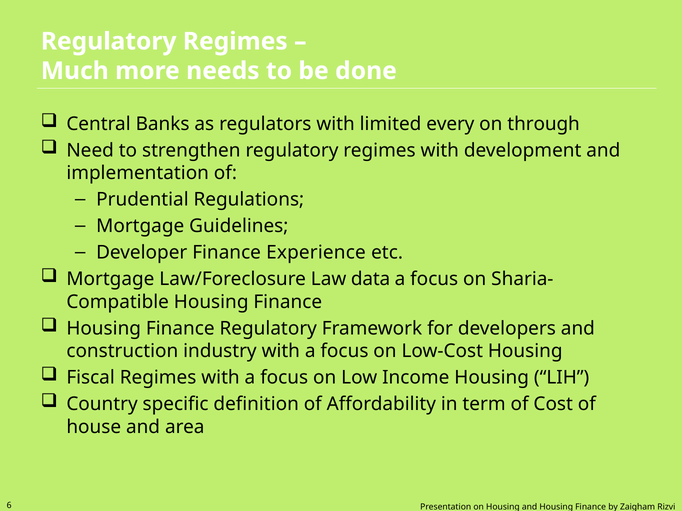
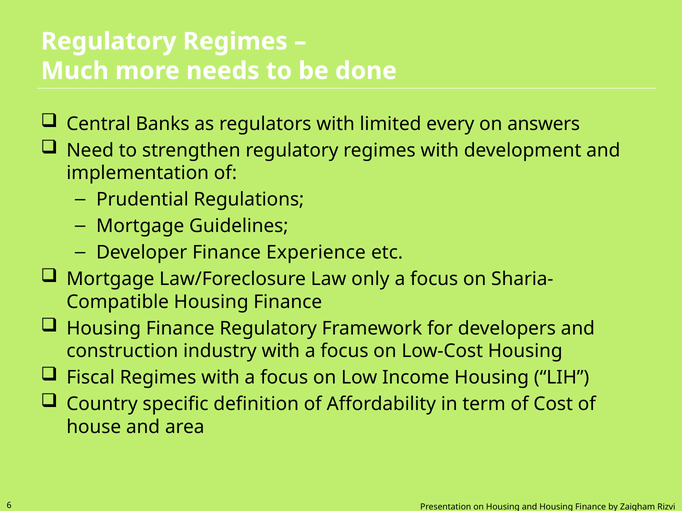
through: through -> answers (544, 124)
data: data -> only (370, 279)
